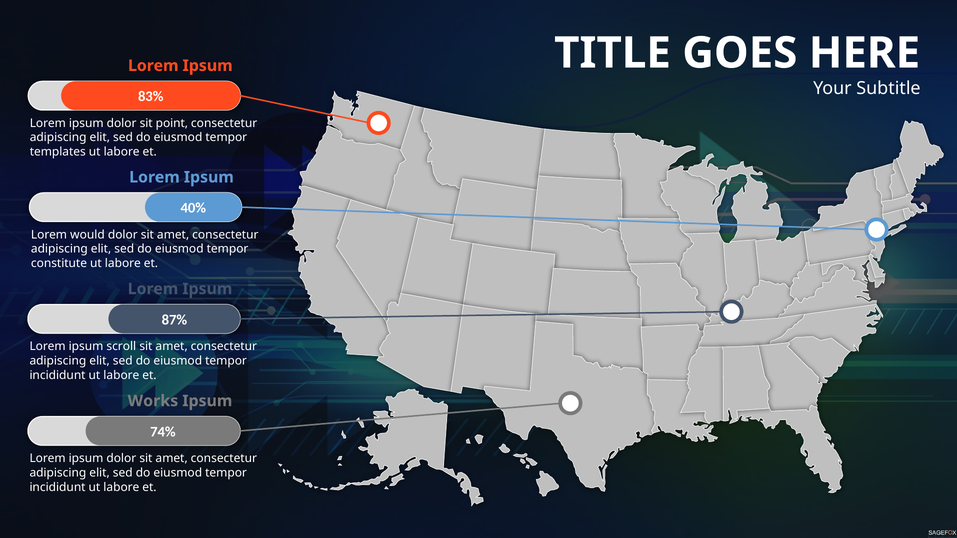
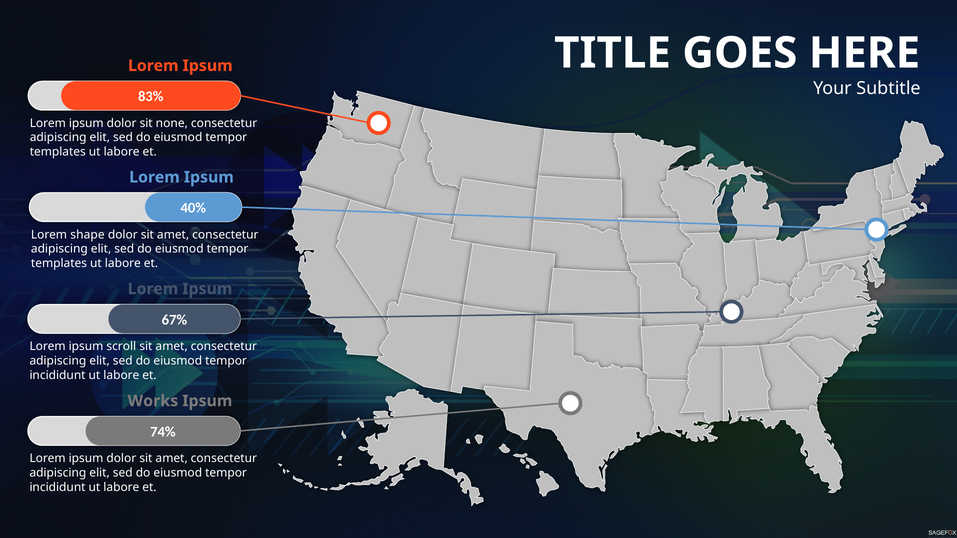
point: point -> none (172, 123)
would: would -> shape (87, 235)
constitute: constitute -> templates (59, 264)
87%: 87% -> 67% (174, 320)
